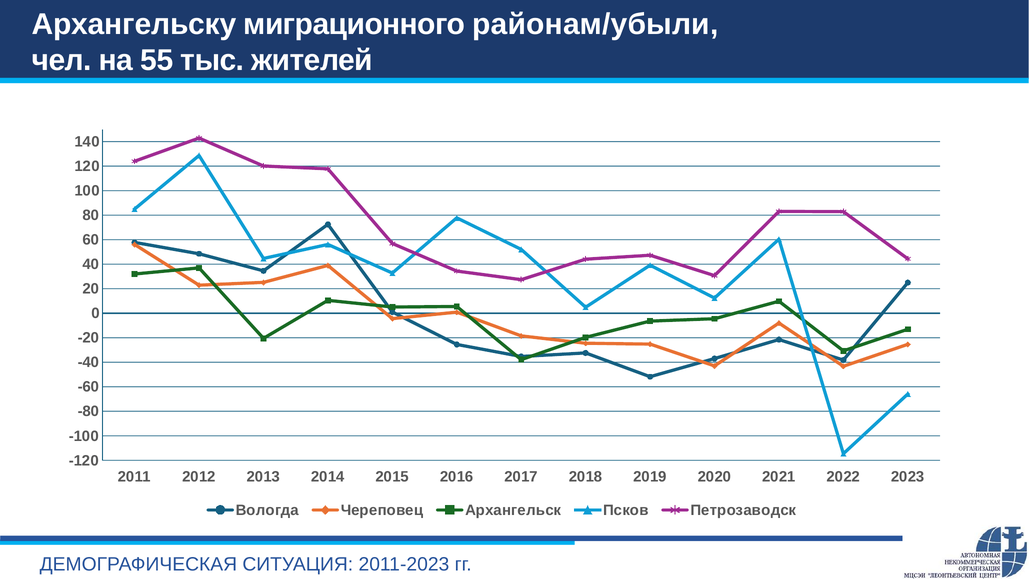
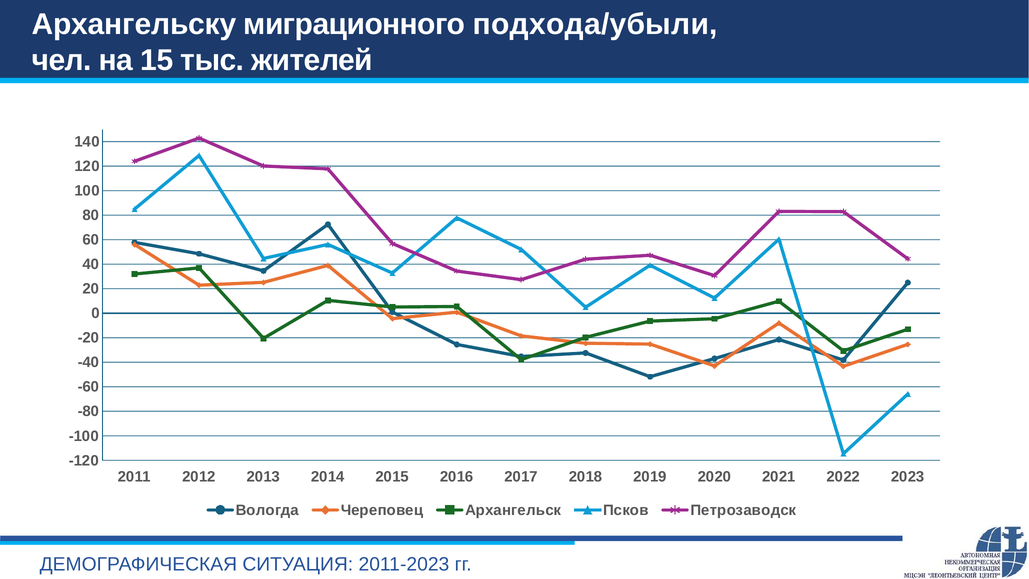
районам/убыли: районам/убыли -> подхода/убыли (595, 24)
55: 55 -> 15 (157, 60)
